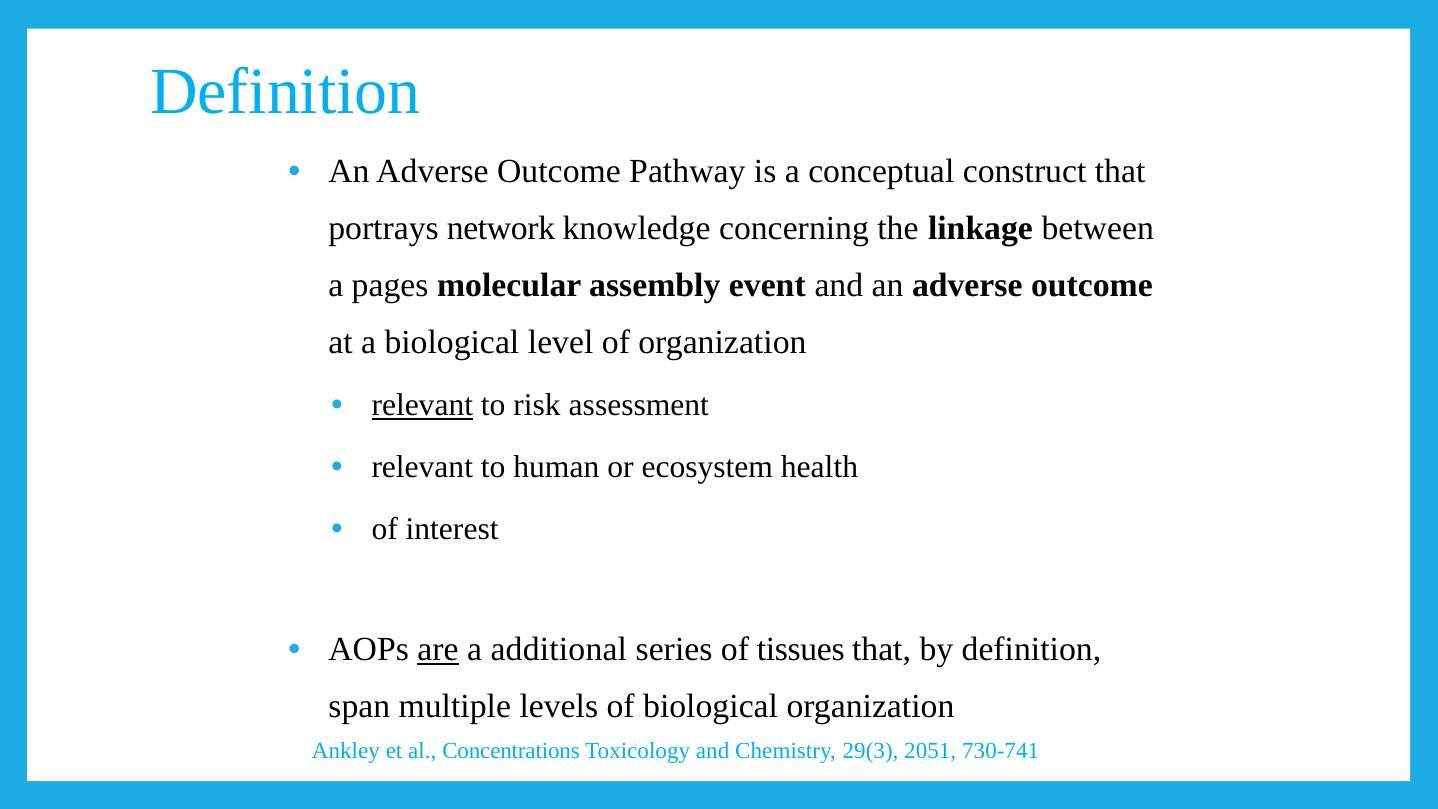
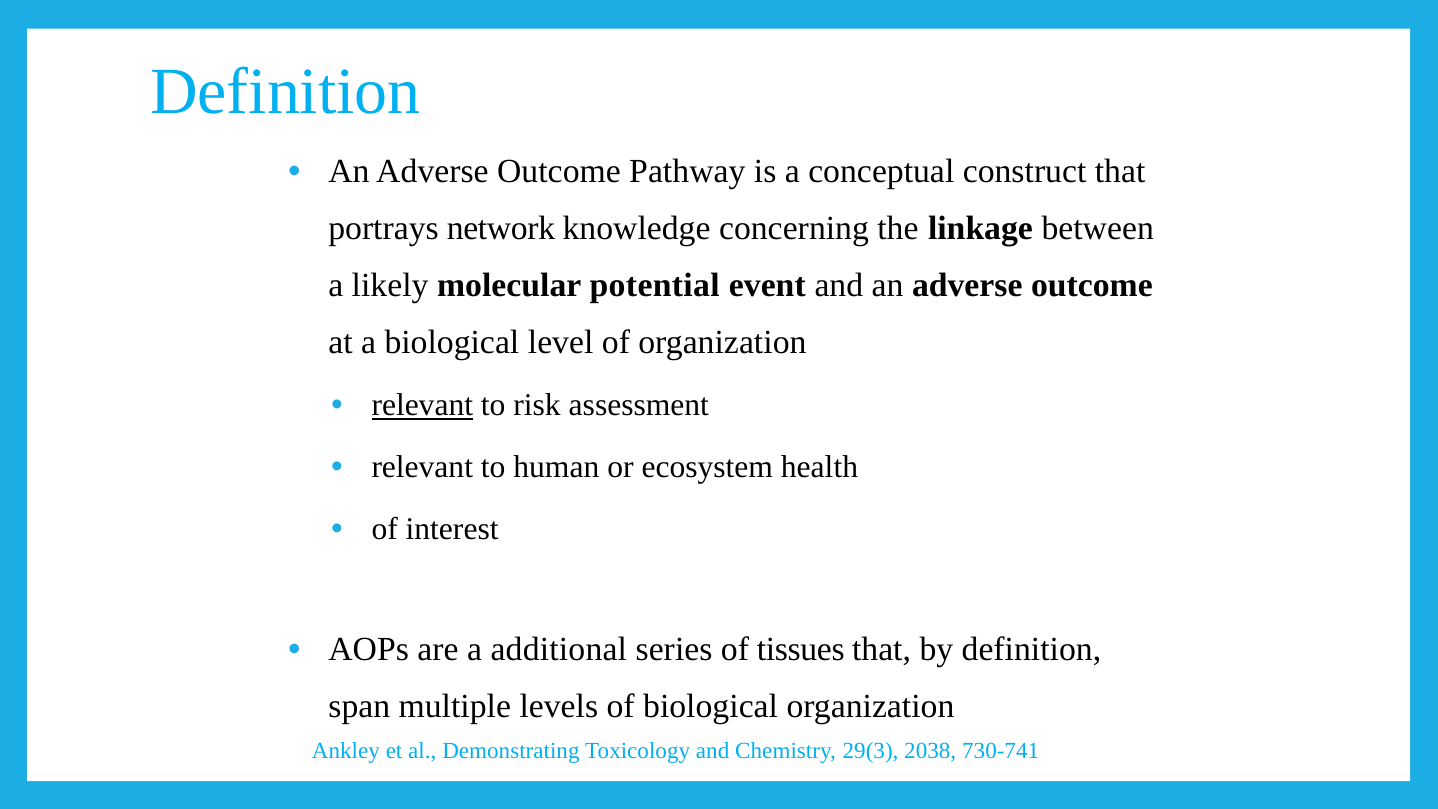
pages: pages -> likely (390, 285)
assembly: assembly -> potential (655, 285)
are underline: present -> none (438, 650)
Concentrations: Concentrations -> Demonstrating (511, 750)
2051: 2051 -> 2038 (930, 750)
